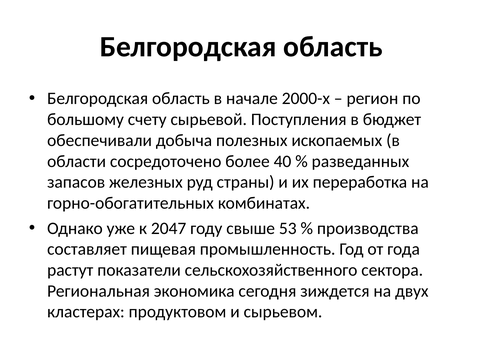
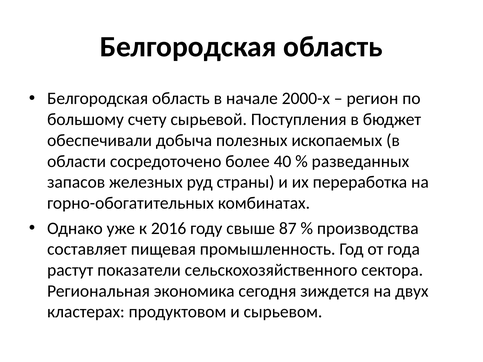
2047: 2047 -> 2016 (169, 228)
53: 53 -> 87 (288, 228)
